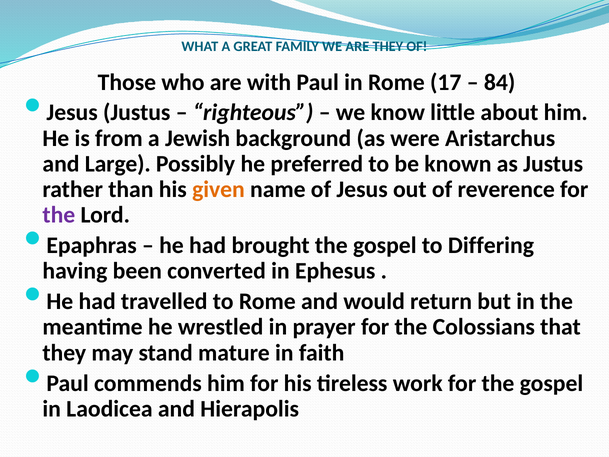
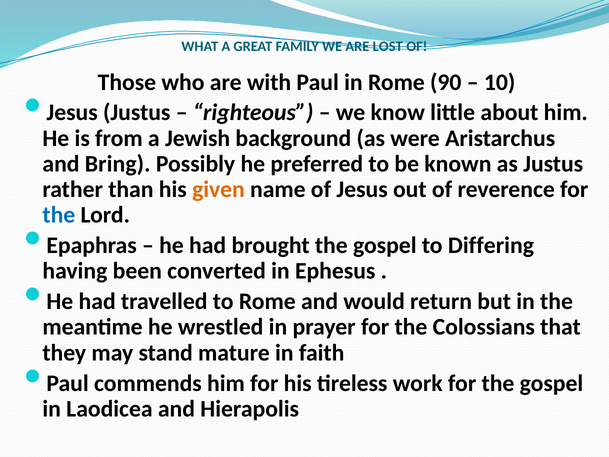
ARE THEY: THEY -> LOST (388, 46)
17: 17 -> 90 (446, 82)
84: 84 -> 10 (500, 82)
Large: Large -> Bring (118, 164)
the colour: purple -> blue (59, 215)
